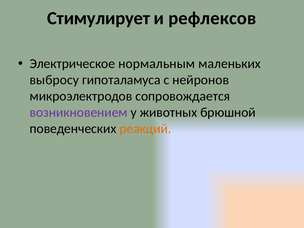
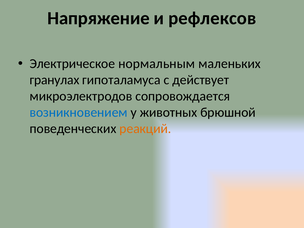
Стимулирует: Стимулирует -> Напряжение (99, 18)
выбросу: выбросу -> гранулах (54, 80)
нейронов: нейронов -> действует (201, 80)
возникновением colour: purple -> blue (79, 112)
